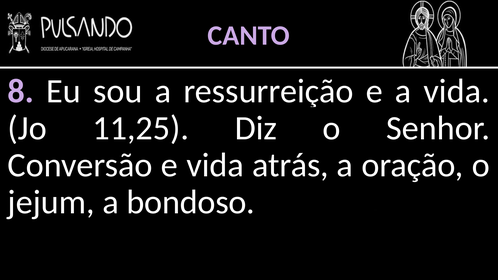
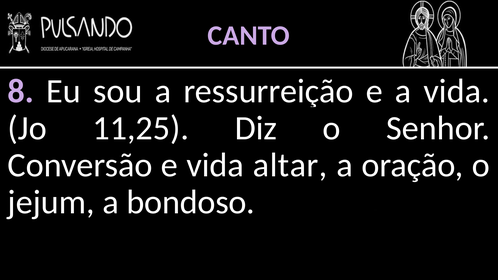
atrás: atrás -> altar (290, 165)
